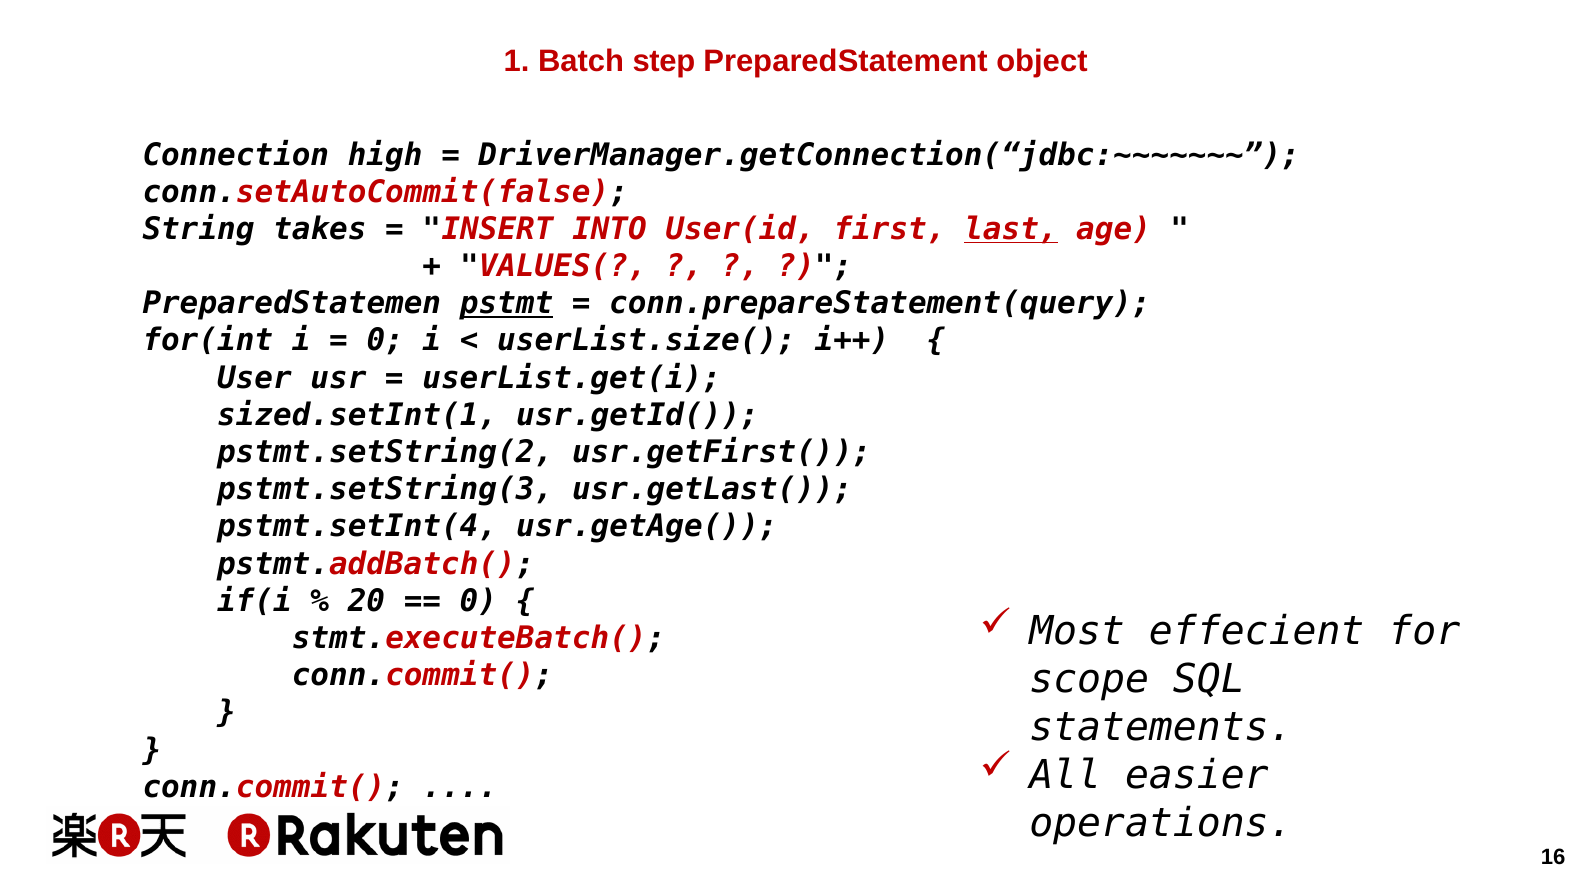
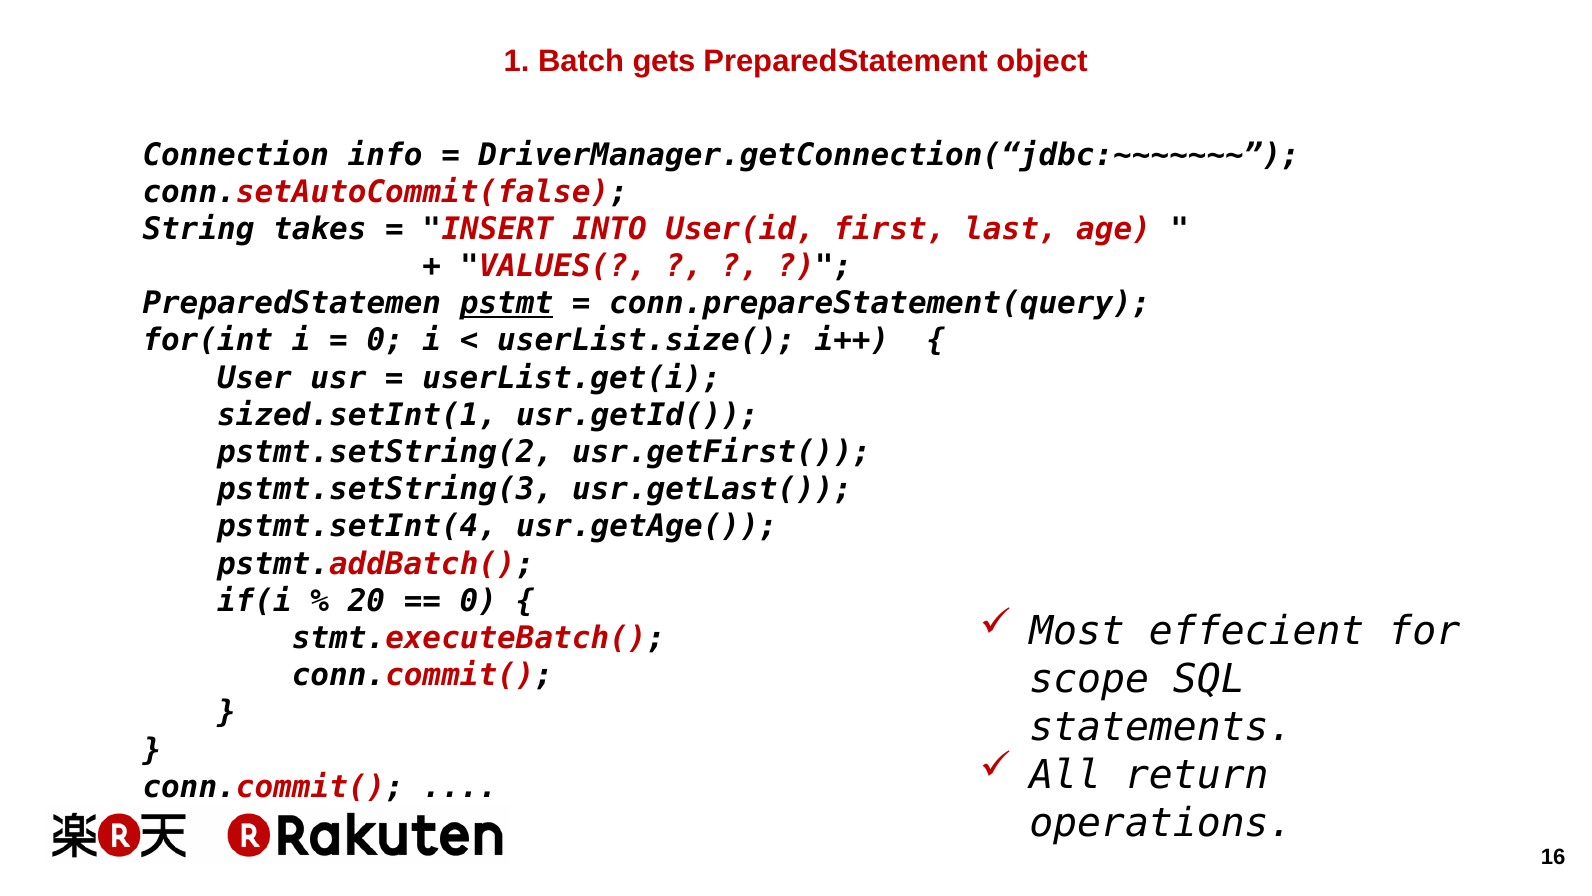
step: step -> gets (664, 61)
high: high -> info (385, 155)
last underline: present -> none (1011, 229)
easier: easier -> return (1197, 775)
